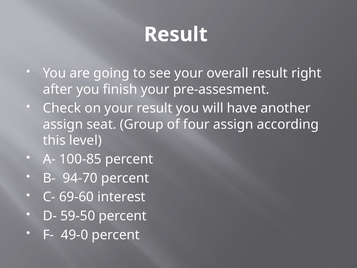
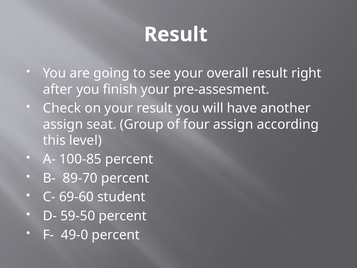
94-70: 94-70 -> 89-70 (80, 178)
interest: interest -> student (121, 197)
